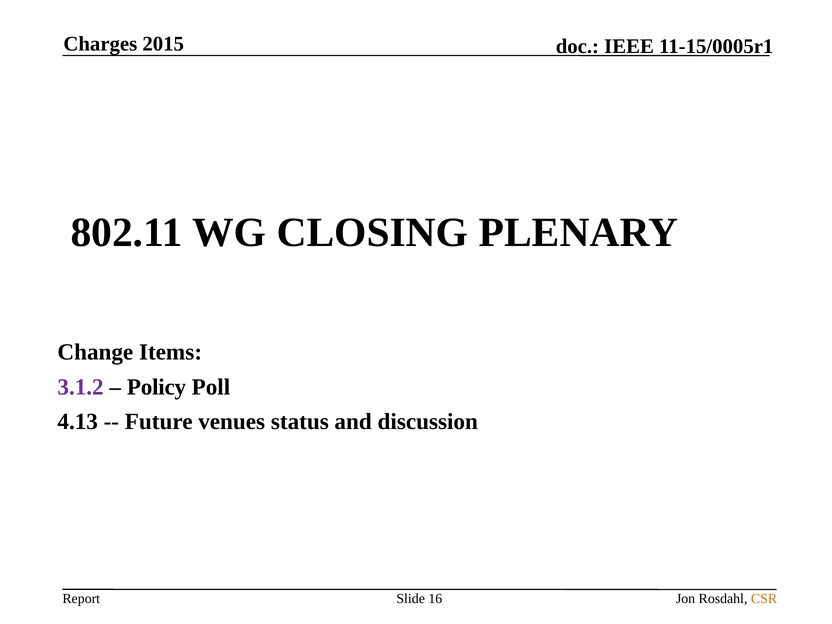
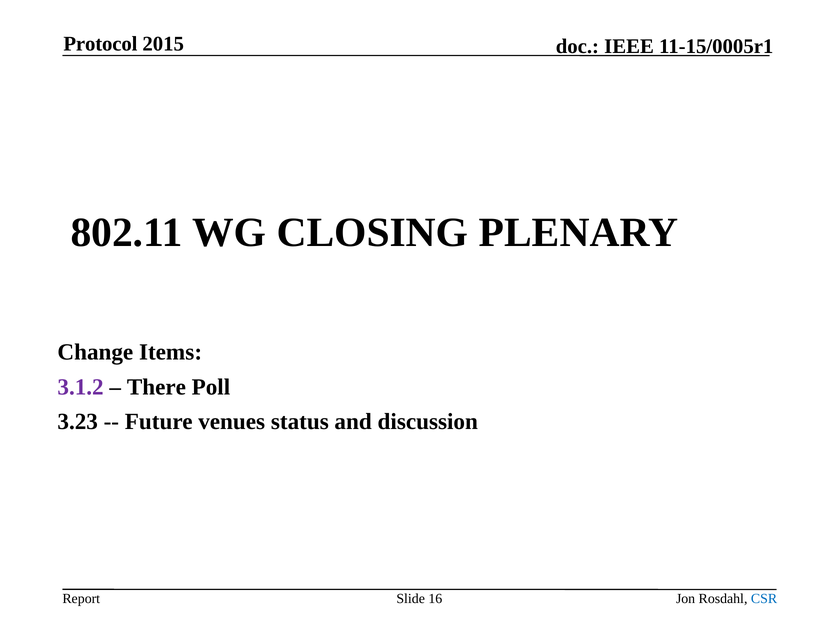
Charges: Charges -> Protocol (100, 44)
Policy: Policy -> There (156, 387)
4.13: 4.13 -> 3.23 (78, 422)
CSR colour: orange -> blue (764, 598)
